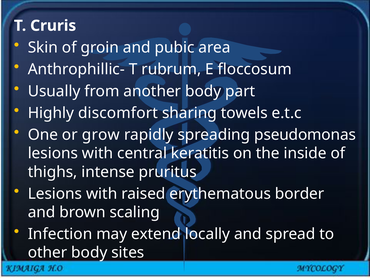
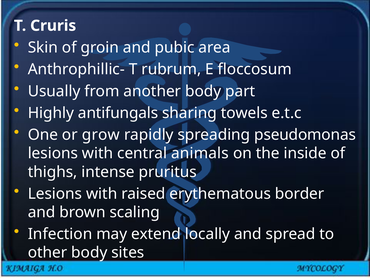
discomfort: discomfort -> antifungals (118, 113)
keratitis: keratitis -> animals (200, 153)
